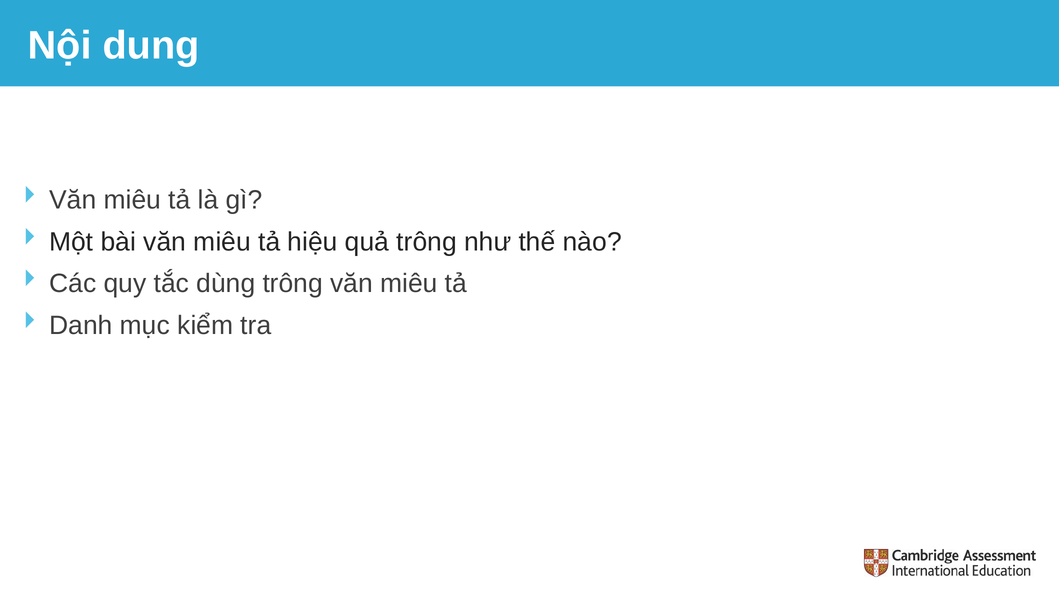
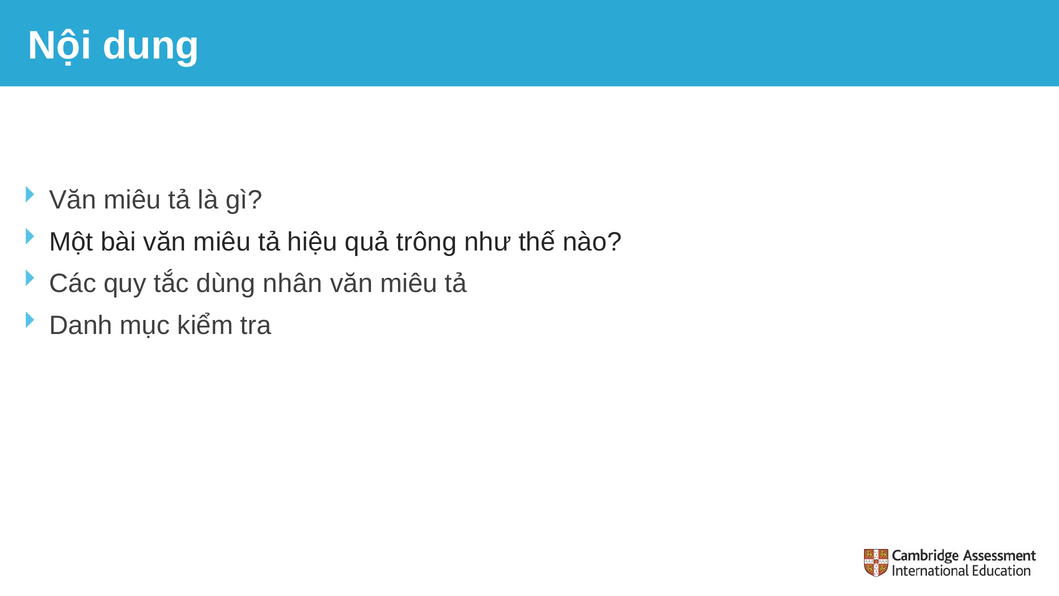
dùng trông: trông -> nhân (293, 283)
